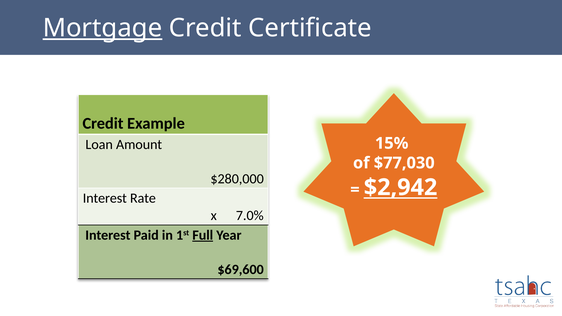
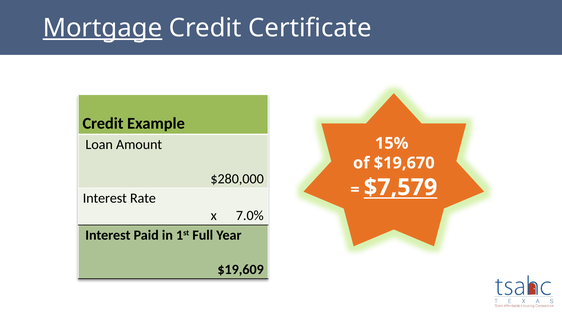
$77,030: $77,030 -> $19,670 (404, 163)
$2,942: $2,942 -> $7,579 (401, 187)
Full underline: present -> none (203, 235)
$69,600: $69,600 -> $19,609 (241, 270)
